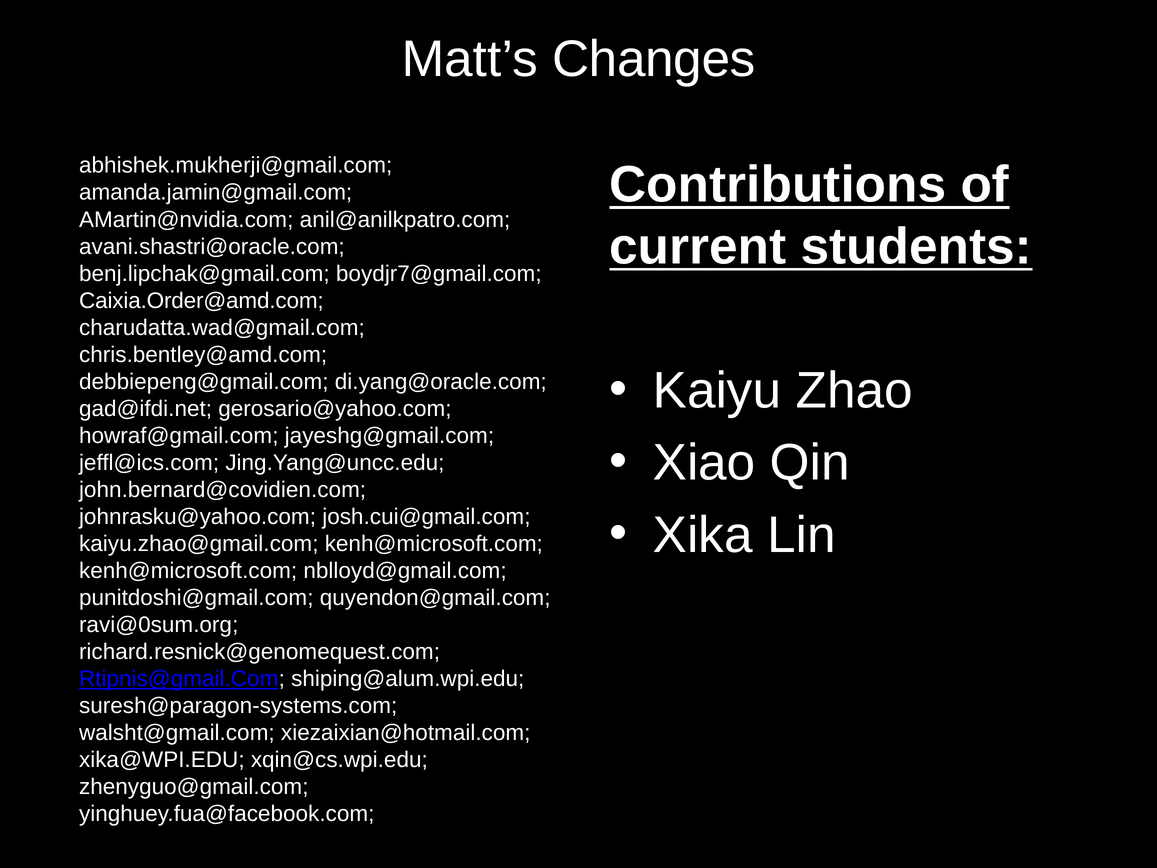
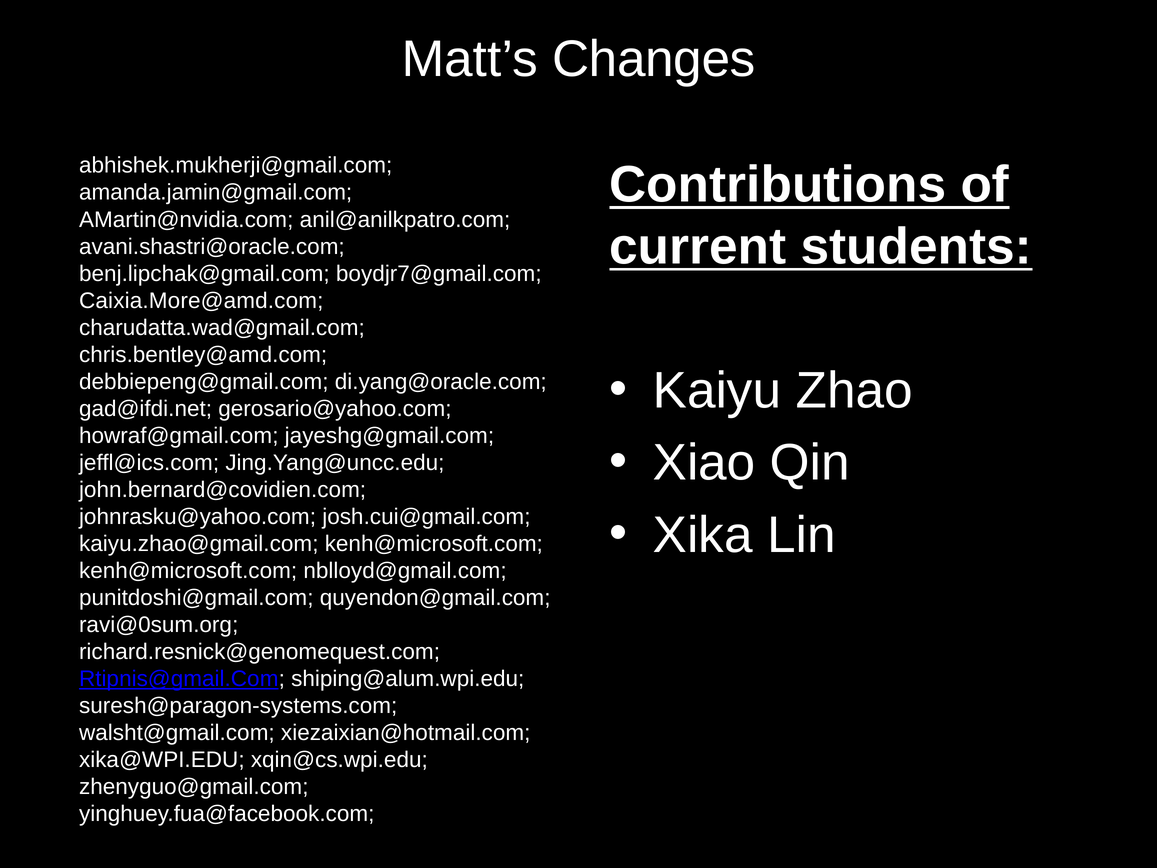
Caixia.Order@amd.com: Caixia.Order@amd.com -> Caixia.More@amd.com (201, 301)
